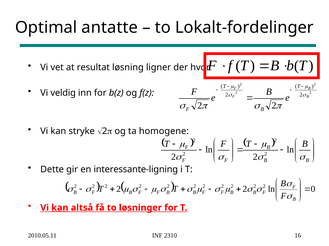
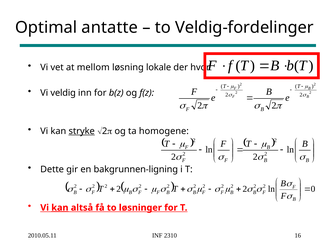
Lokalt-fordelinger: Lokalt-fordelinger -> Veldig-fordelinger (244, 28)
resultat: resultat -> mellom (93, 68)
ligner: ligner -> lokale (159, 68)
stryke underline: none -> present (82, 132)
interessante-ligning: interessante-ligning -> bakgrunnen-ligning (136, 170)
